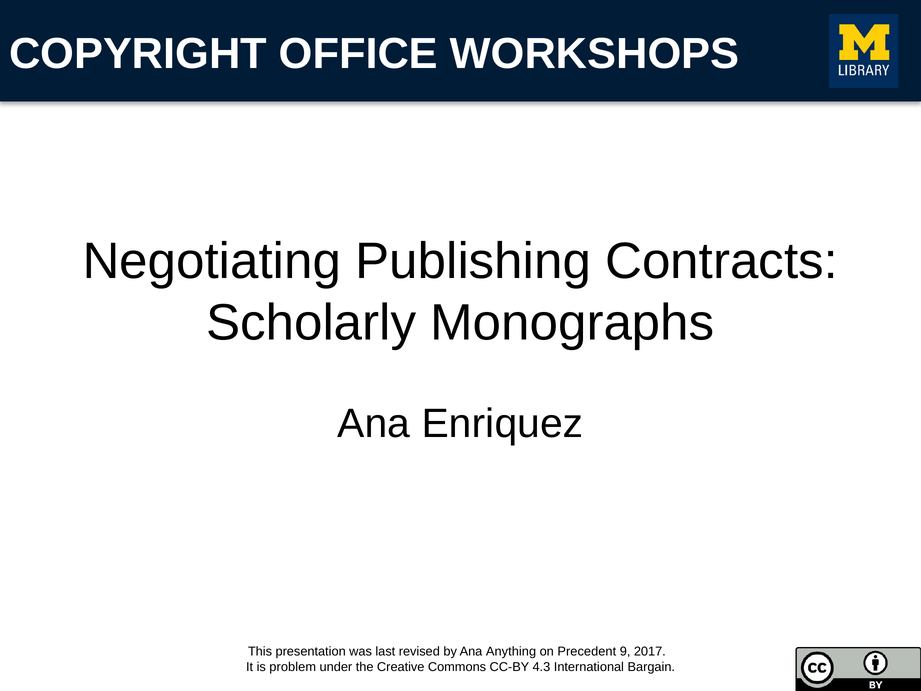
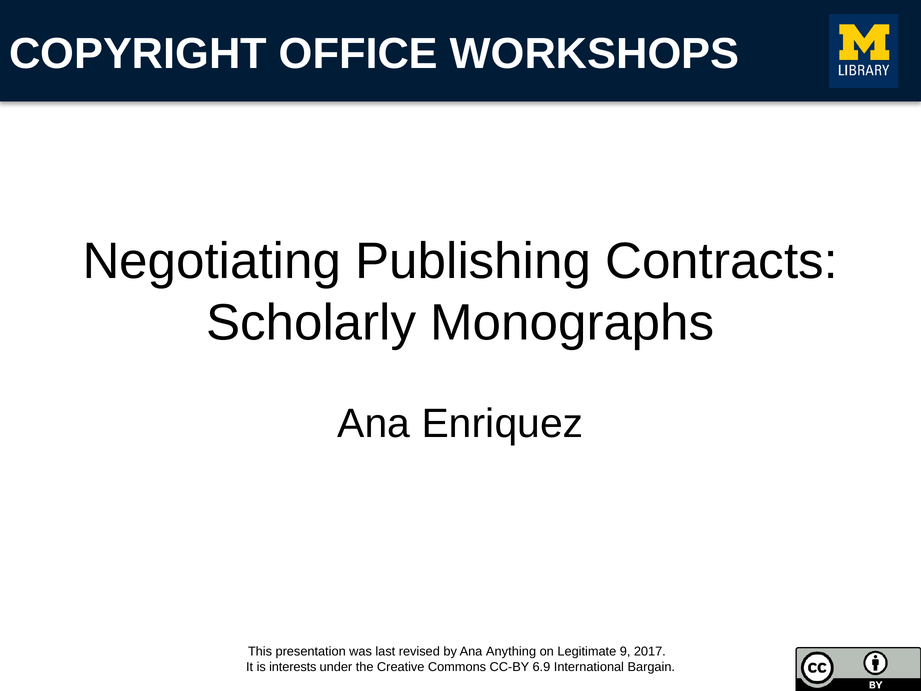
Precedent: Precedent -> Legitimate (587, 651)
problem: problem -> interests (293, 667)
4.3: 4.3 -> 6.9 (541, 667)
